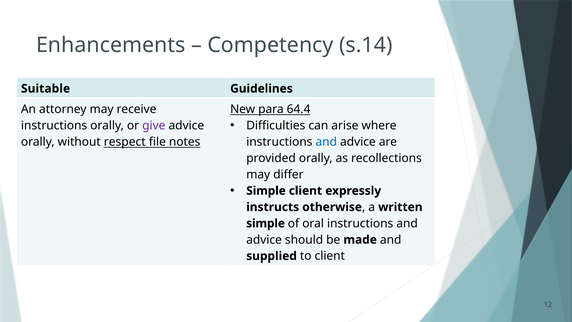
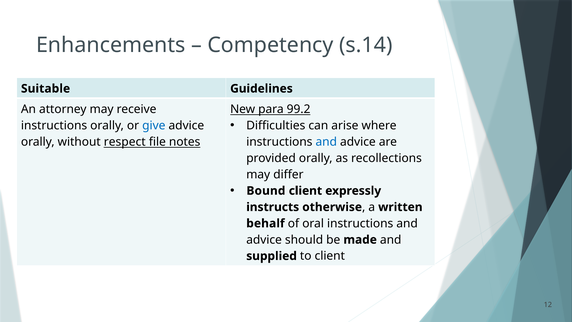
64.4: 64.4 -> 99.2 (299, 109)
give colour: purple -> blue (154, 125)
Simple: Simple -> Bound (266, 191)
simple: simple -> behalf (265, 223)
